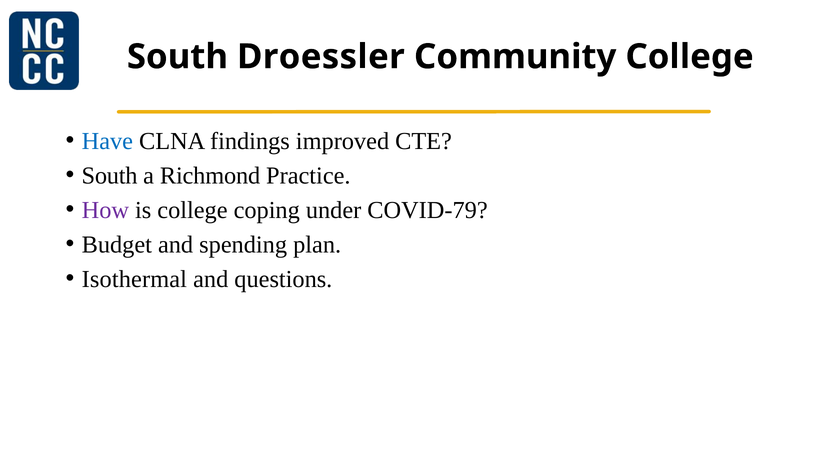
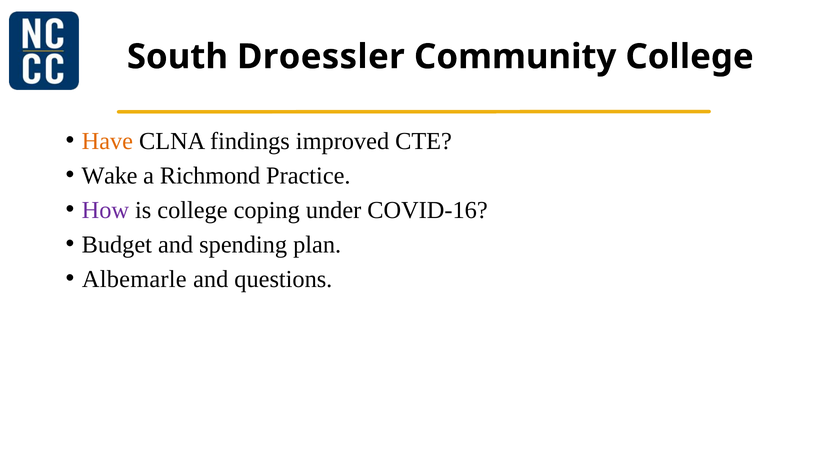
Have colour: blue -> orange (107, 141)
South: South -> Wake (110, 176)
COVID-79: COVID-79 -> COVID-16 (428, 210)
Isothermal: Isothermal -> Albemarle (134, 279)
